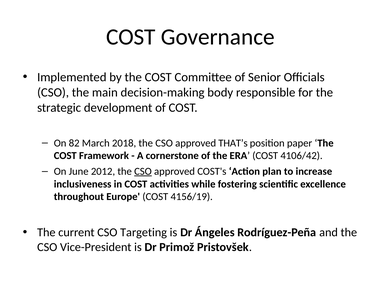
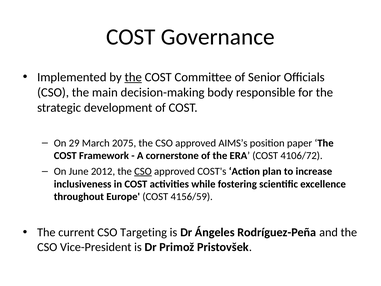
the underline: none -> present (133, 77)
82: 82 -> 29 (74, 143)
2018: 2018 -> 2075 (124, 143)
THAT’s: THAT’s -> AIMS’s (233, 143)
4106/42: 4106/42 -> 4106/72 (302, 156)
4156/19: 4156/19 -> 4156/59 (192, 197)
